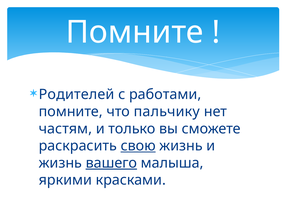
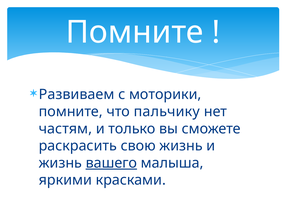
Родителей: Родителей -> Развиваем (77, 95)
работами: работами -> моторики (165, 95)
свою underline: present -> none (138, 146)
